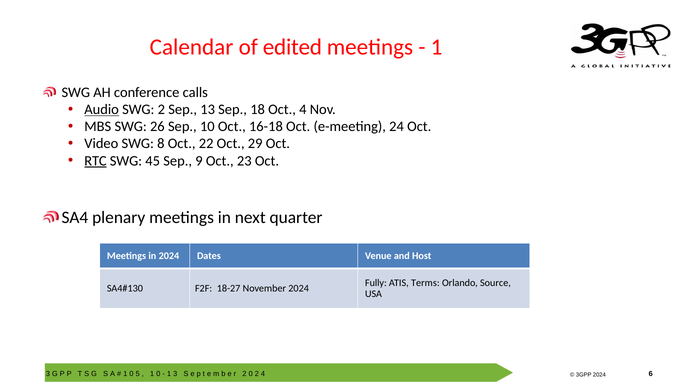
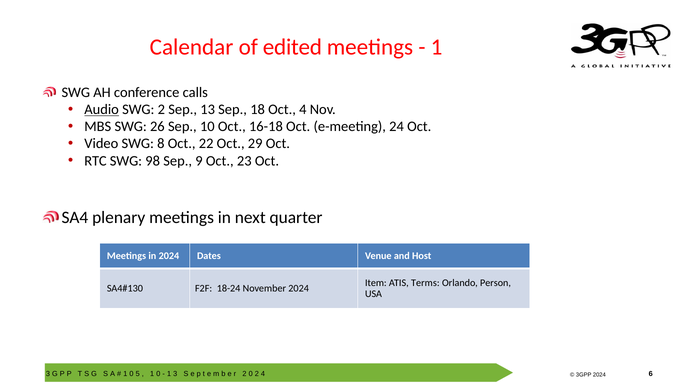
RTC underline: present -> none (96, 161)
45: 45 -> 98 (153, 161)
Fully: Fully -> Item (376, 282)
Source: Source -> Person (495, 282)
18-27: 18-27 -> 18-24 (229, 288)
